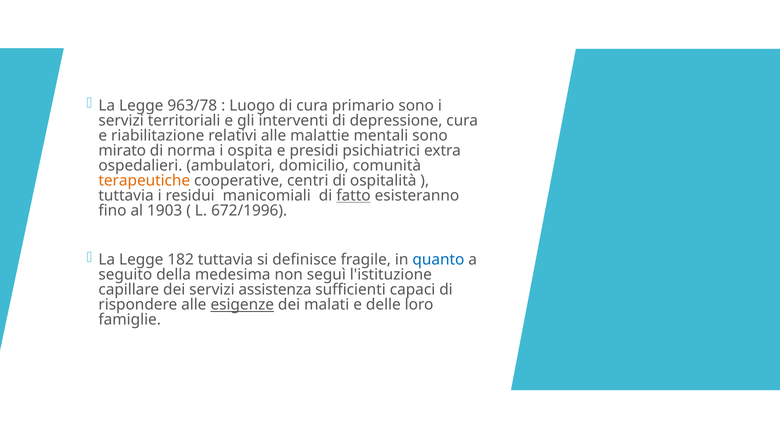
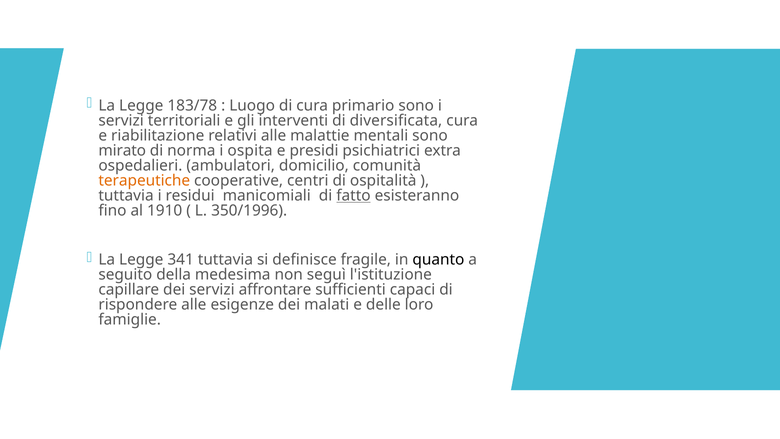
963/78: 963/78 -> 183/78 (192, 106)
depressione: depressione -> diversificata (396, 121)
1903: 1903 -> 1910 (165, 211)
672/1996: 672/1996 -> 350/1996 (249, 211)
182: 182 -> 341 (181, 260)
quanto colour: blue -> black (438, 260)
assistenza: assistenza -> affrontare (275, 290)
esigenze underline: present -> none (242, 305)
